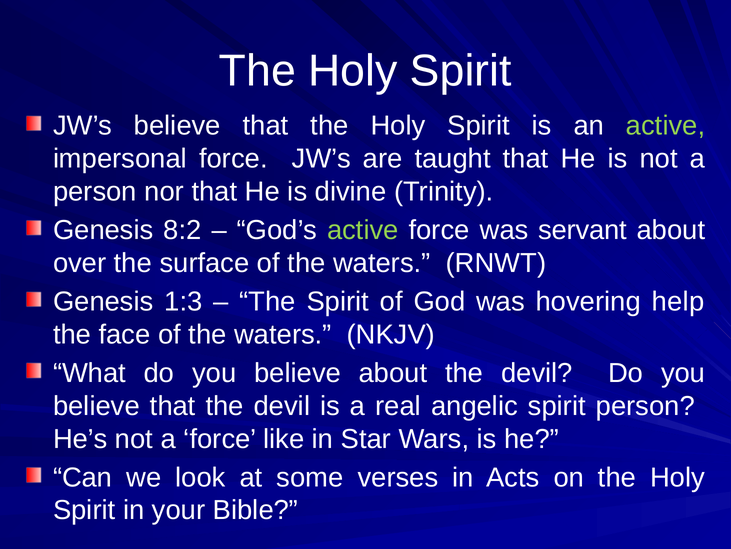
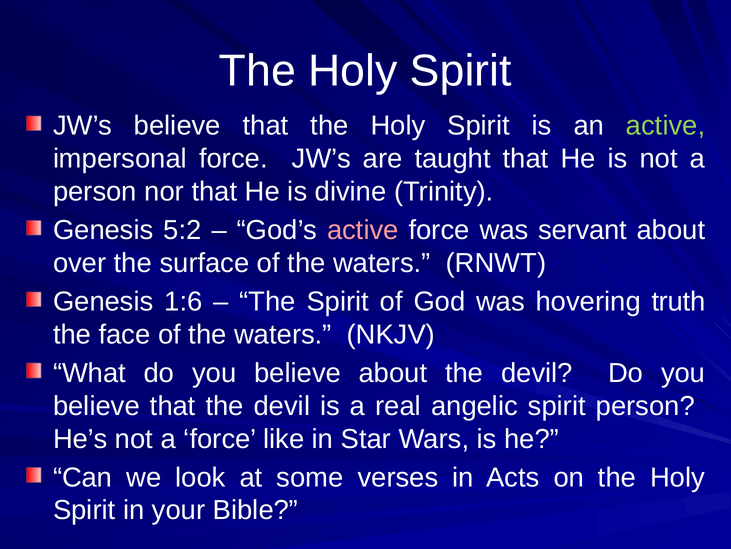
8:2: 8:2 -> 5:2 (182, 230)
active colour: light green -> pink (363, 230)
1:3: 1:3 -> 1:6 (183, 301)
help: help -> truth (679, 301)
